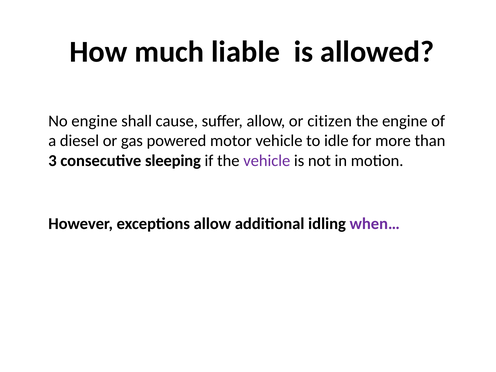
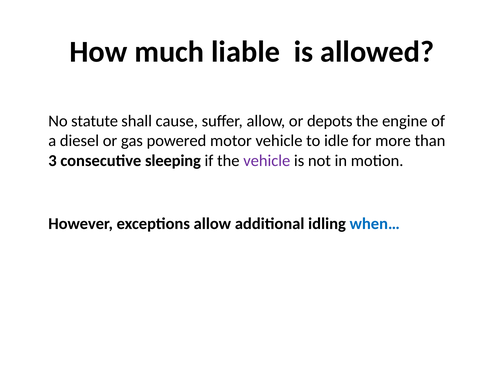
No engine: engine -> statute (95, 121)
citizen: citizen -> depots (330, 121)
when… colour: purple -> blue (375, 224)
